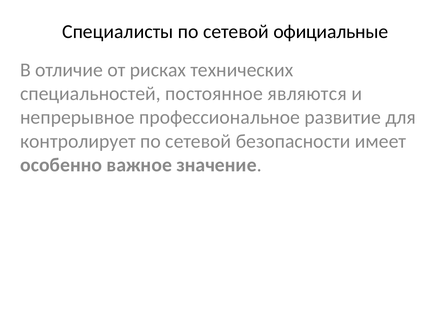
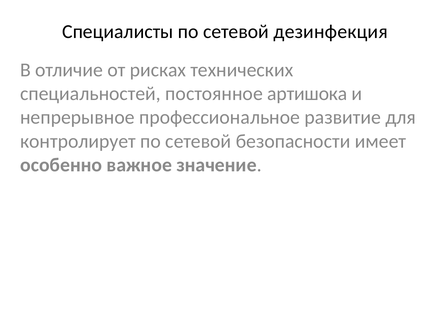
официальные: официальные -> дезинфекция (331, 32)
являются: являются -> артишока (307, 94)
